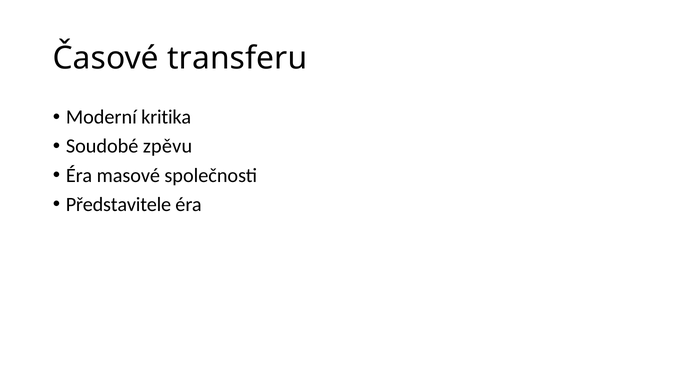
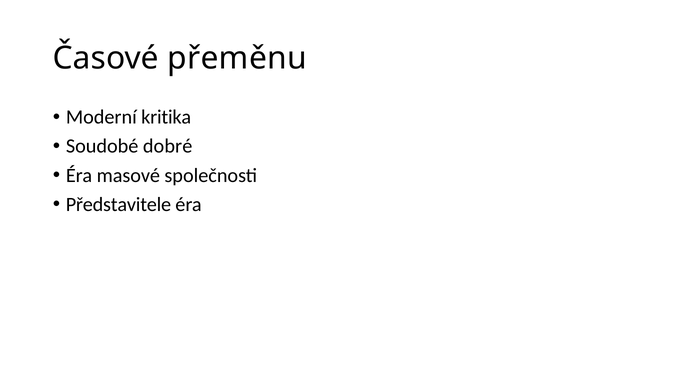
transferu: transferu -> přeměnu (237, 58)
zpěvu: zpěvu -> dobré (168, 146)
